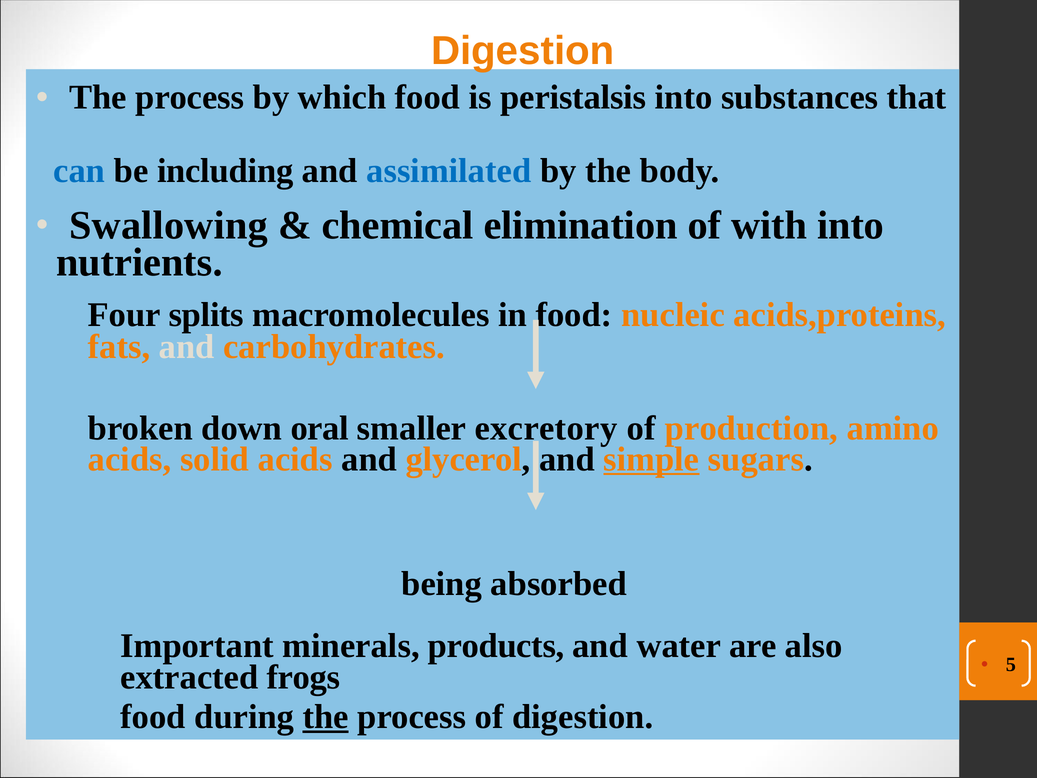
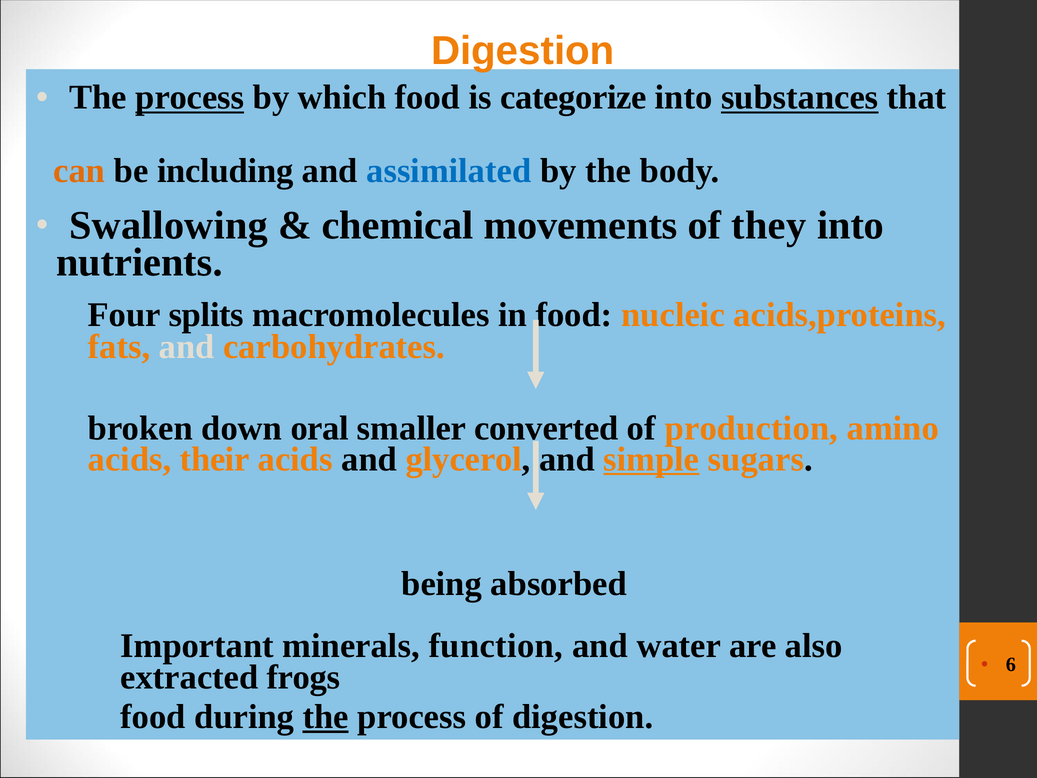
process underline: none -> present (190, 97)
peristalsis: peristalsis -> categorize (573, 97)
substances underline: none -> present (800, 97)
can colour: blue -> orange (79, 171)
elimination: elimination -> movements (581, 225)
with: with -> they (769, 225)
excretory: excretory -> converted (546, 428)
solid: solid -> their (215, 459)
products: products -> function (496, 646)
5: 5 -> 6 (1011, 664)
